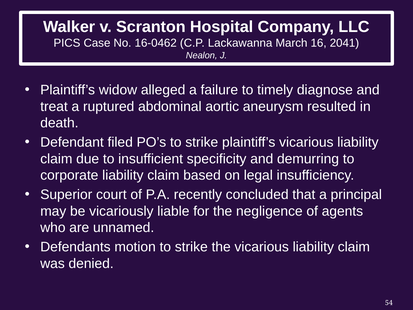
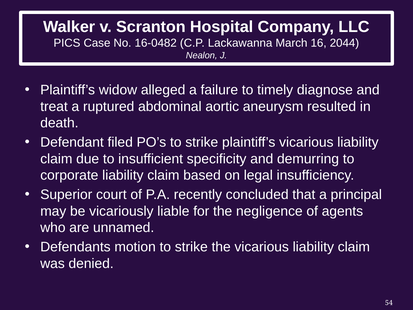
16-0462: 16-0462 -> 16-0482 (156, 43)
2041: 2041 -> 2044 (344, 43)
